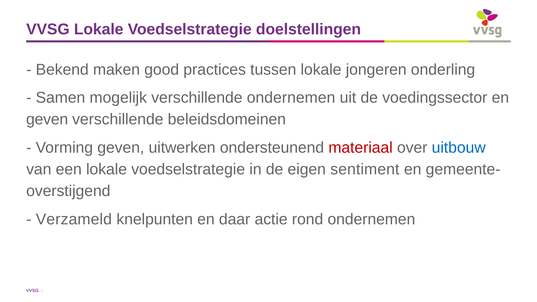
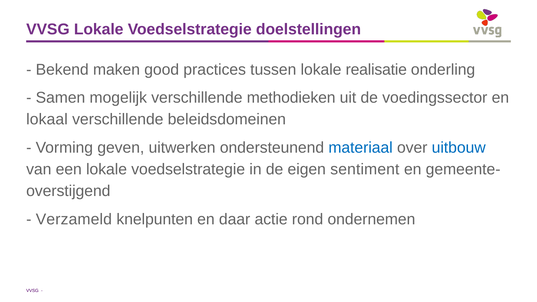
jongeren: jongeren -> realisatie (376, 70)
verschillende ondernemen: ondernemen -> methodieken (291, 98)
geven: geven -> lokaal (47, 119)
materiaal colour: red -> blue (361, 148)
